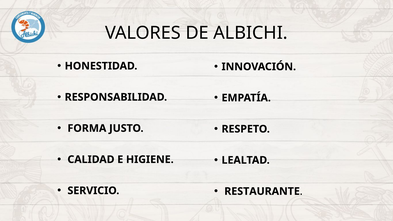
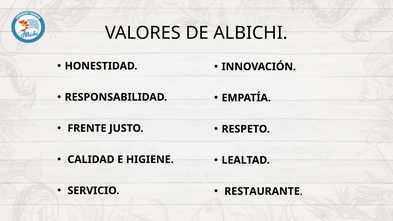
FORMA: FORMA -> FRENTE (87, 128)
